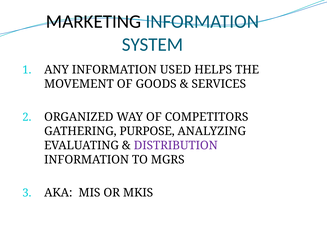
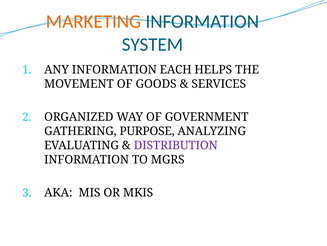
MARKETING colour: black -> orange (94, 21)
USED: USED -> EACH (176, 69)
COMPETITORS: COMPETITORS -> GOVERNMENT (207, 117)
